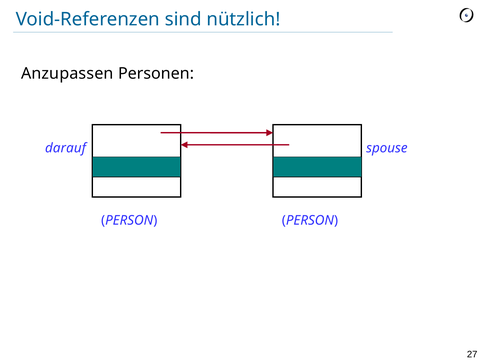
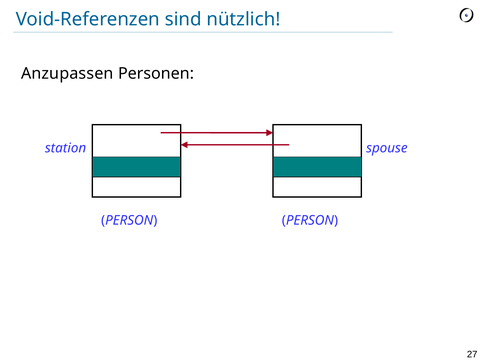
darauf: darauf -> station (66, 148)
